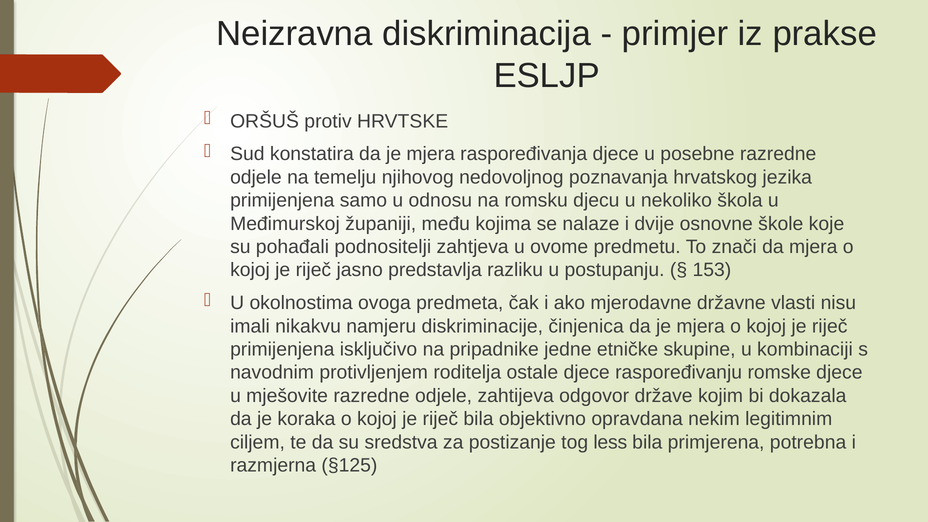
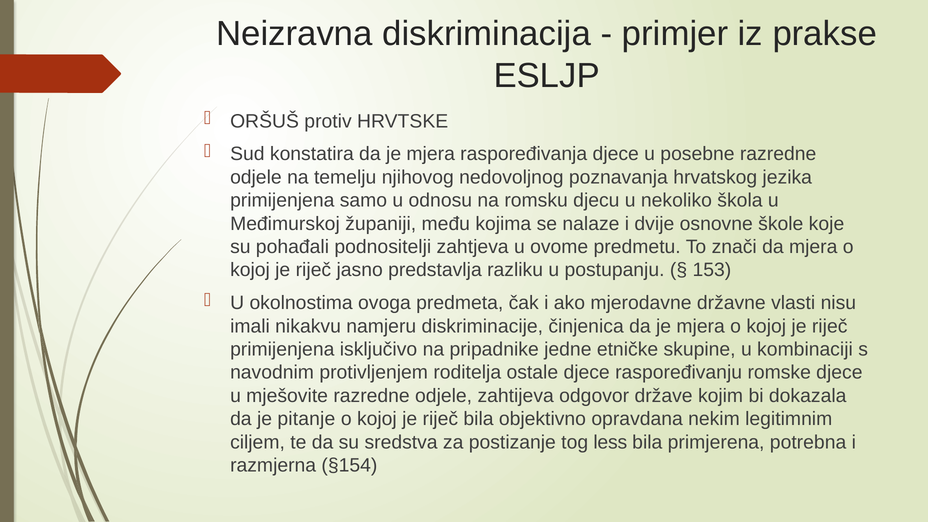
koraka: koraka -> pitanje (306, 419)
§125: §125 -> §154 (349, 465)
